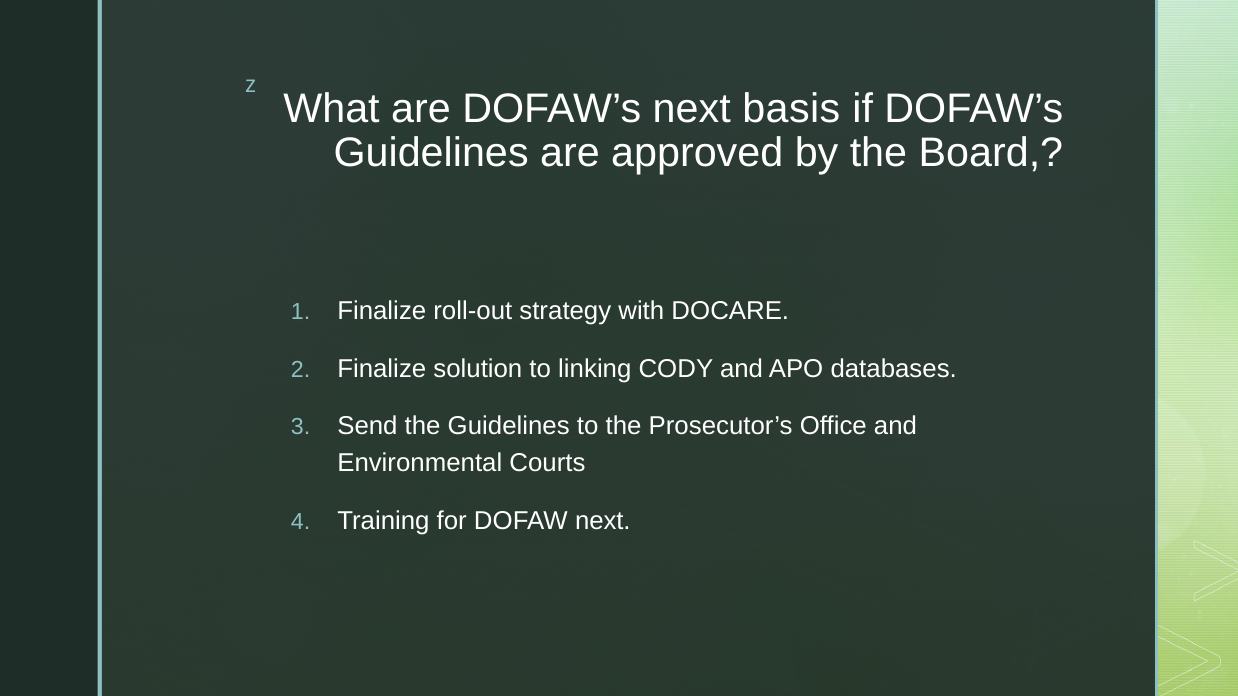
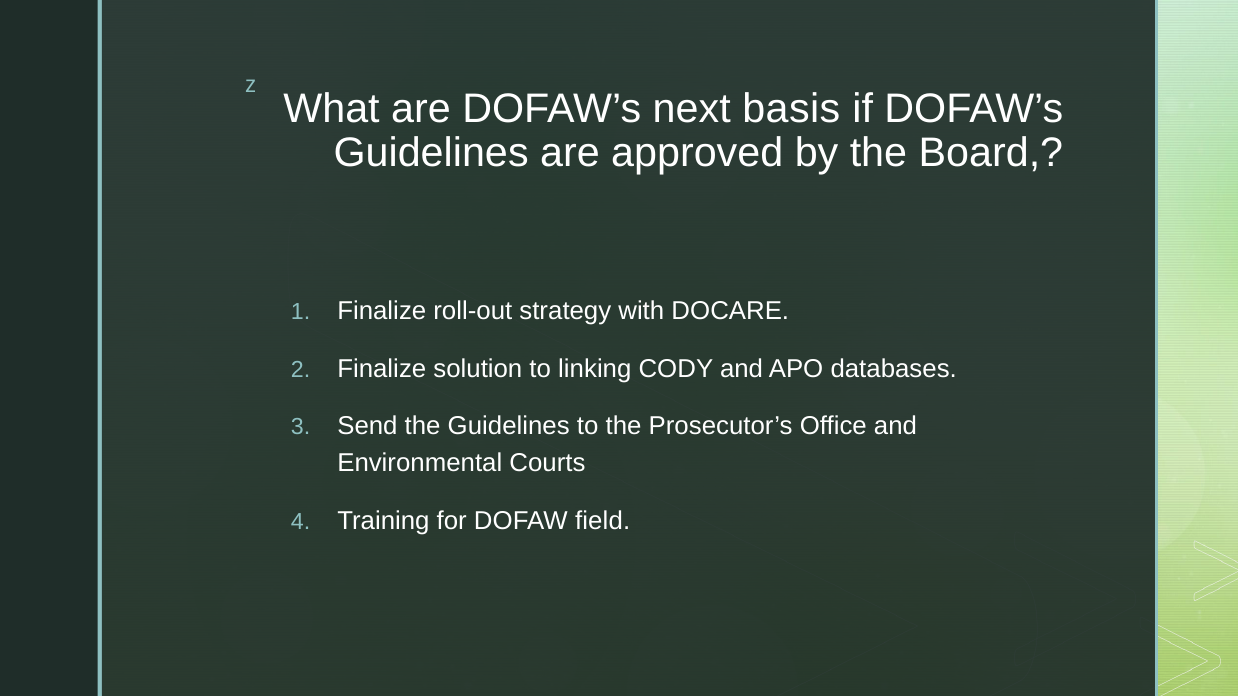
DOFAW next: next -> field (603, 521)
